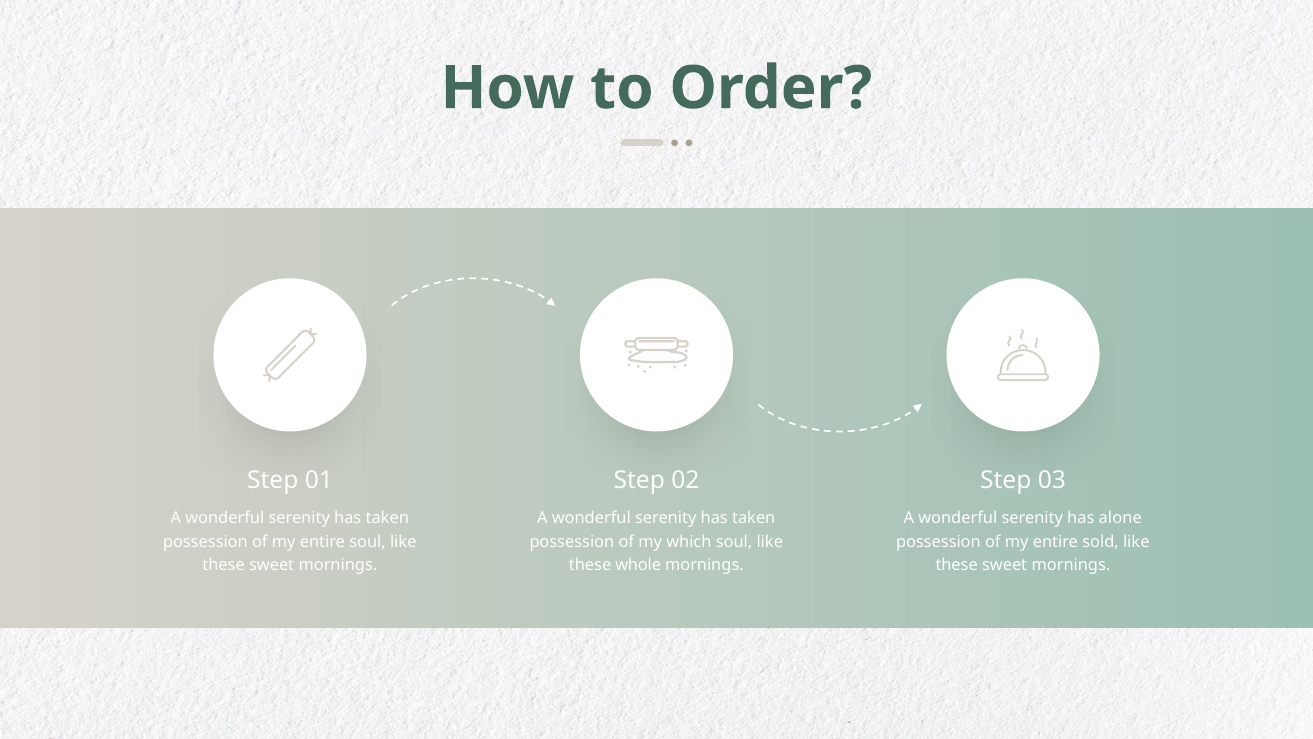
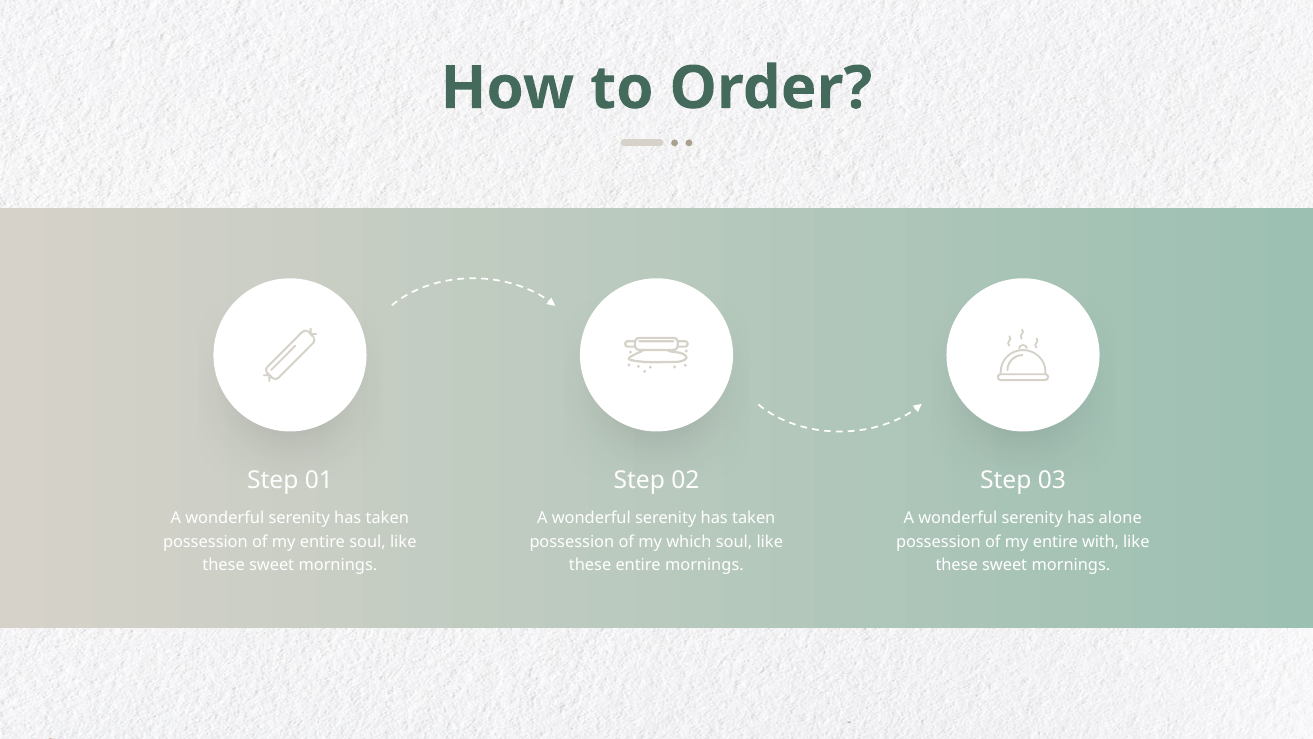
sold: sold -> with (1101, 541)
these whole: whole -> entire (638, 565)
